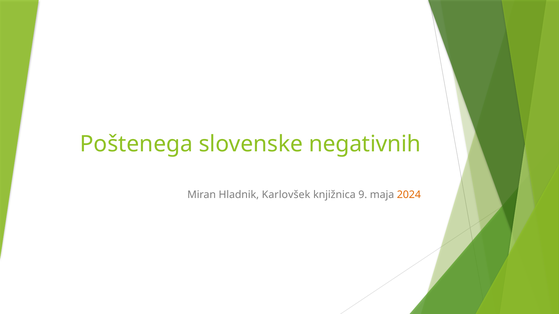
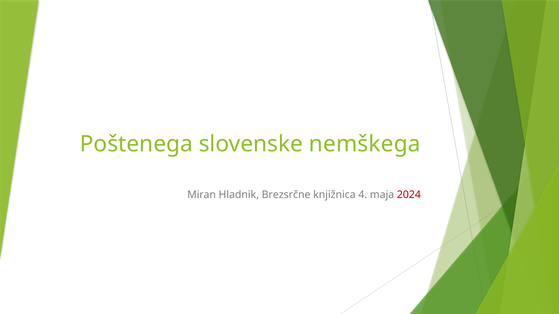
negativnih: negativnih -> nemškega (365, 144)
Karlovšek: Karlovšek -> Brezsrčne (286, 195)
9: 9 -> 4 (363, 195)
2024 colour: orange -> red (409, 195)
